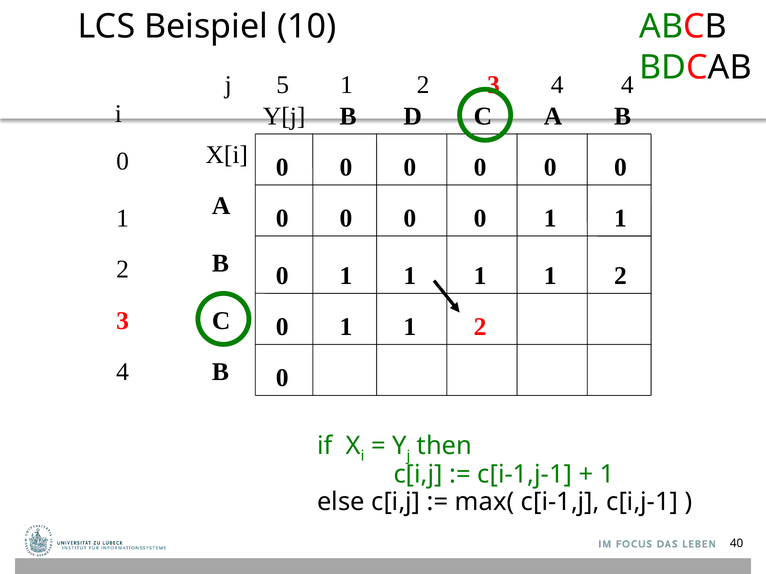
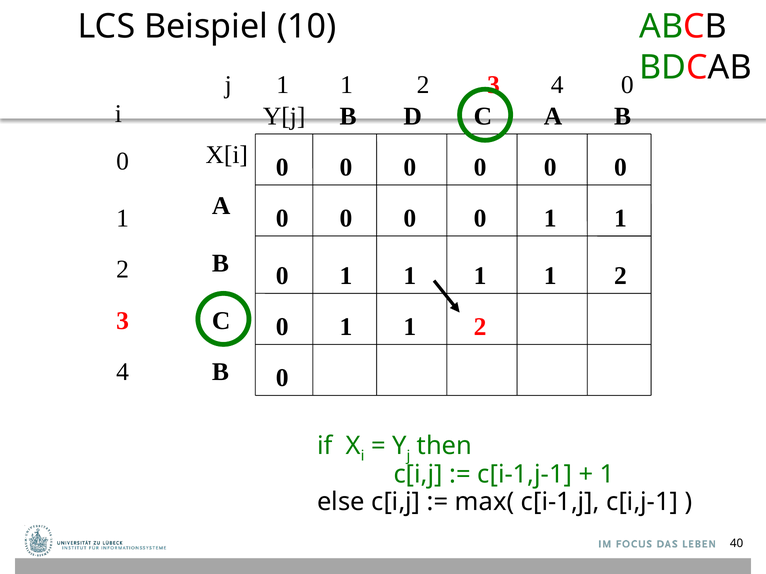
j 5: 5 -> 1 (283, 85)
4 4: 4 -> 0 (627, 85)
